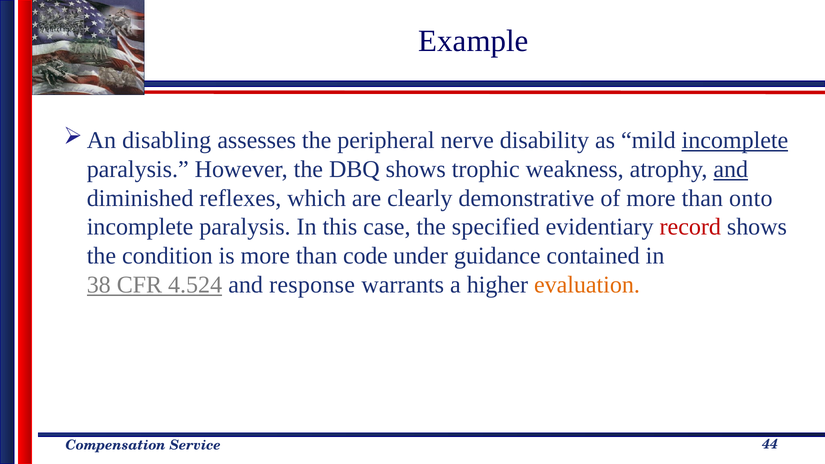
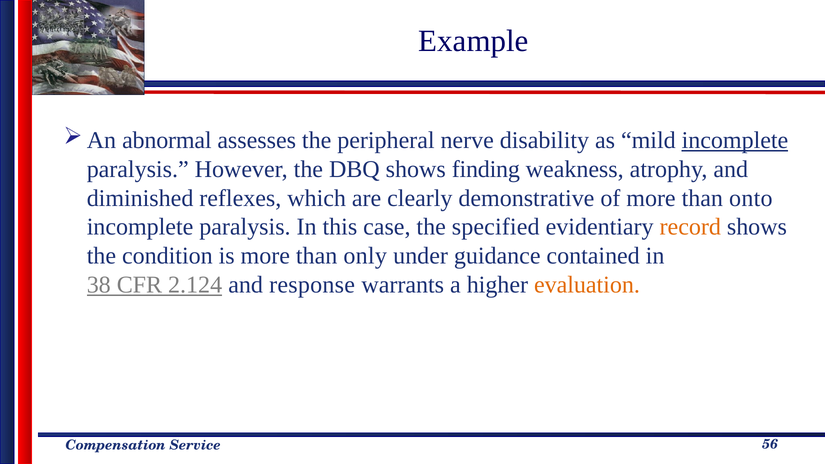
disabling: disabling -> abnormal (167, 140)
trophic: trophic -> finding (486, 169)
and underline: present -> none (731, 169)
record colour: red -> orange (690, 227)
code: code -> only (365, 256)
4.524: 4.524 -> 2.124 (195, 285)
44: 44 -> 56 (770, 444)
